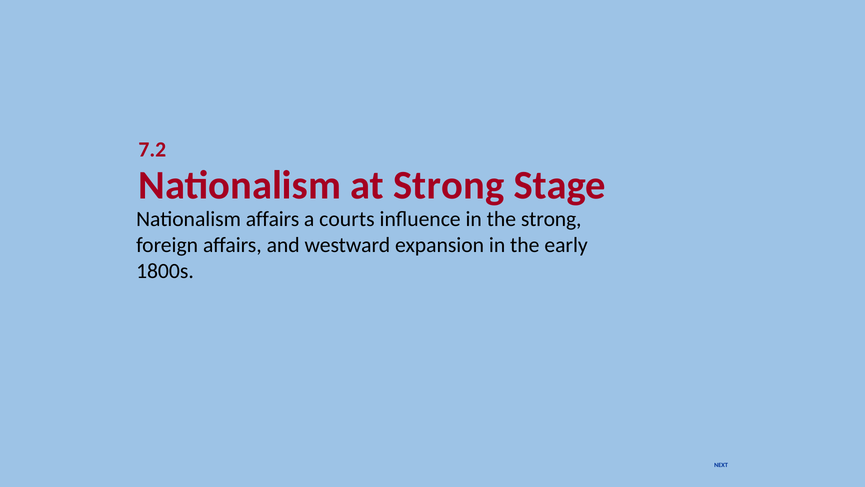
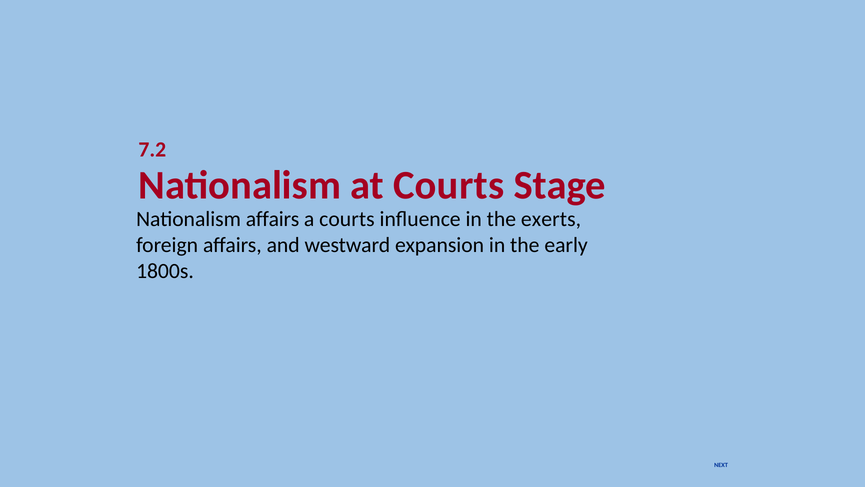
at Strong: Strong -> Courts (449, 185)
the strong: strong -> exerts (551, 219)
